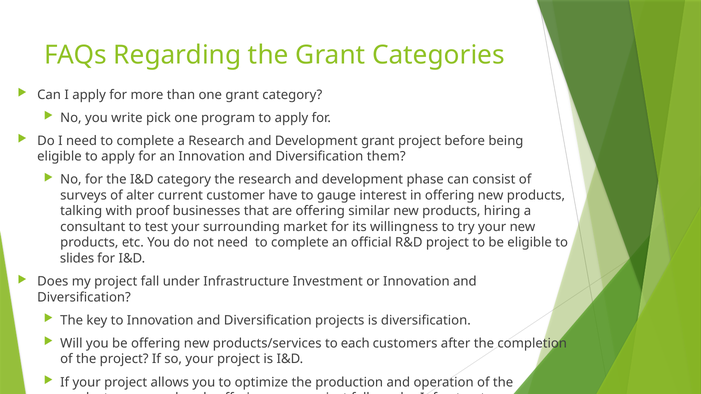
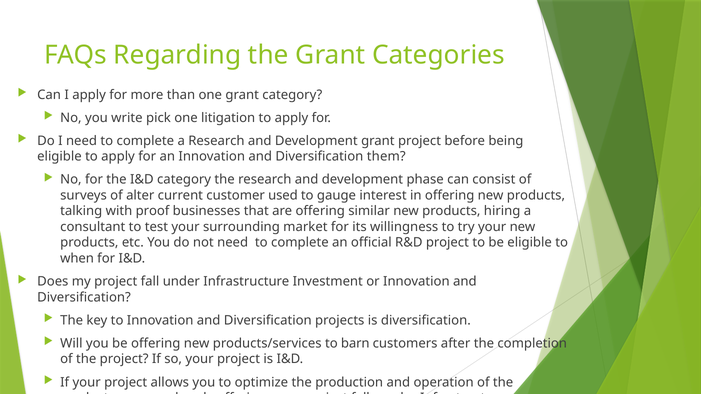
program: program -> litigation (228, 118)
have: have -> used (283, 196)
slides: slides -> when (77, 259)
each: each -> barn (355, 344)
